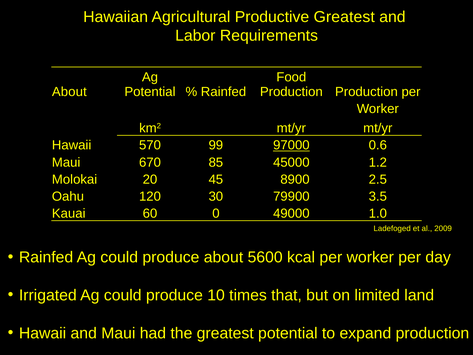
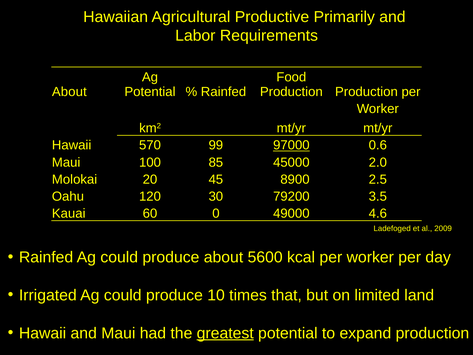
Productive Greatest: Greatest -> Primarily (344, 17)
670: 670 -> 100 (150, 162)
1.2: 1.2 -> 2.0 (378, 162)
79900: 79900 -> 79200 (291, 196)
1.0: 1.0 -> 4.6 (378, 214)
greatest underline: none -> present (225, 333)
